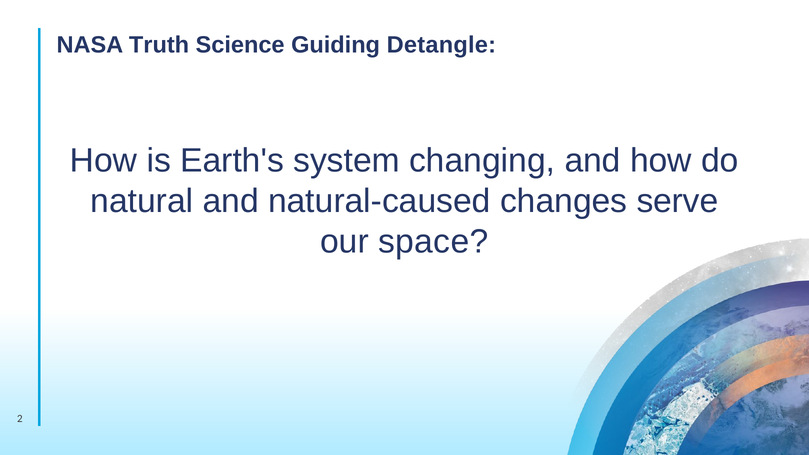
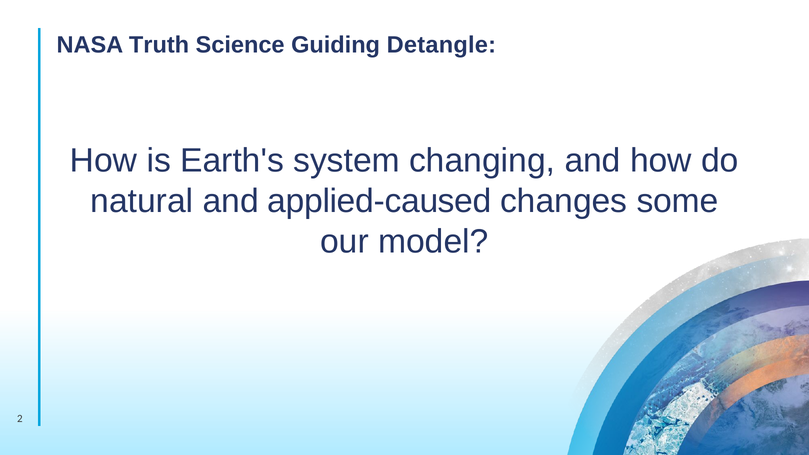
natural-caused: natural-caused -> applied-caused (380, 201)
serve: serve -> some (678, 201)
space: space -> model (433, 242)
